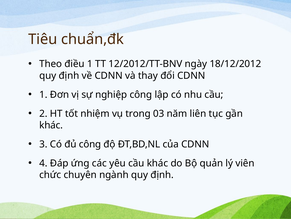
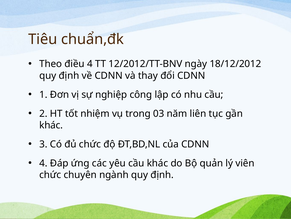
điều 1: 1 -> 4 (90, 64)
đủ công: công -> chức (90, 144)
